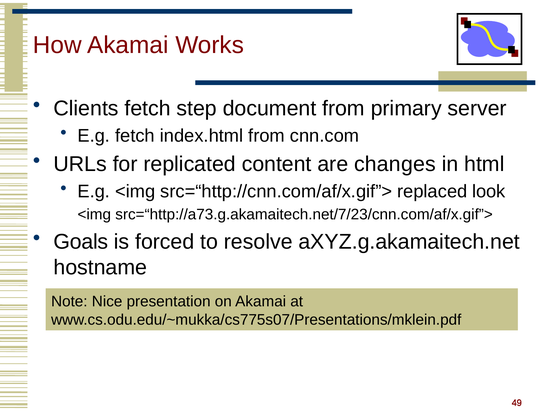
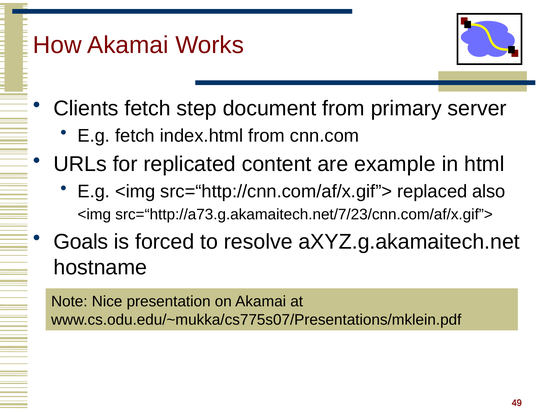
changes: changes -> example (395, 164)
look: look -> also (489, 191)
